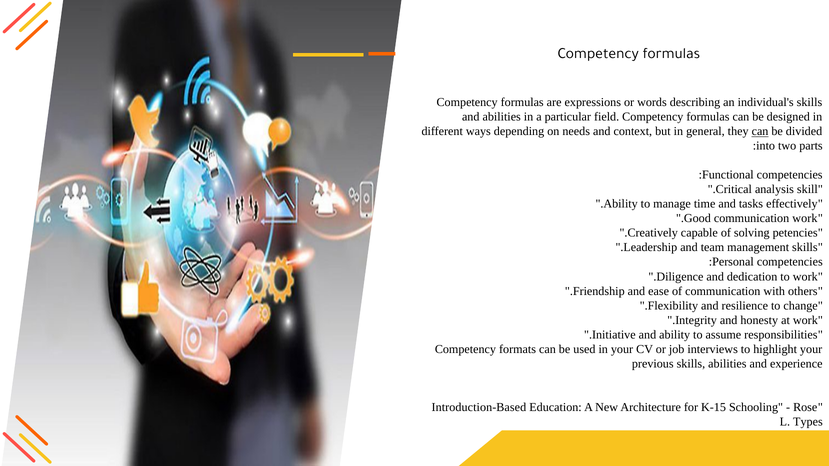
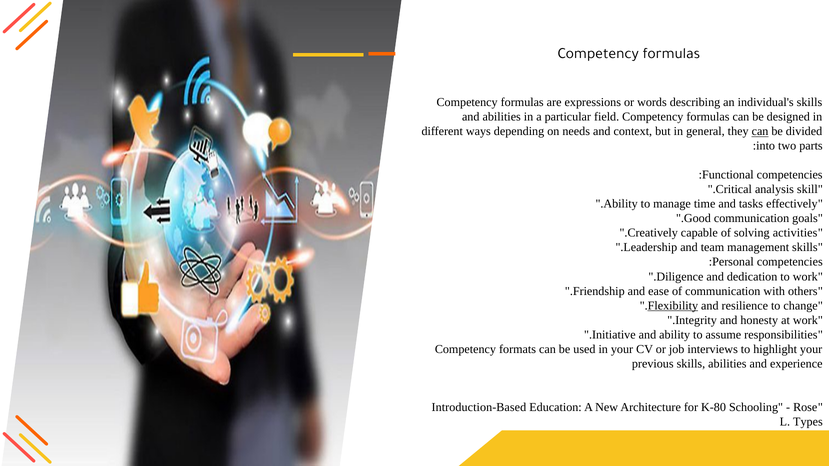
communication work: work -> goals (805, 219)
petencies: petencies -> activities (795, 233)
Flexibility underline: none -> present (673, 306)
K-15: K-15 -> K-80 (714, 407)
